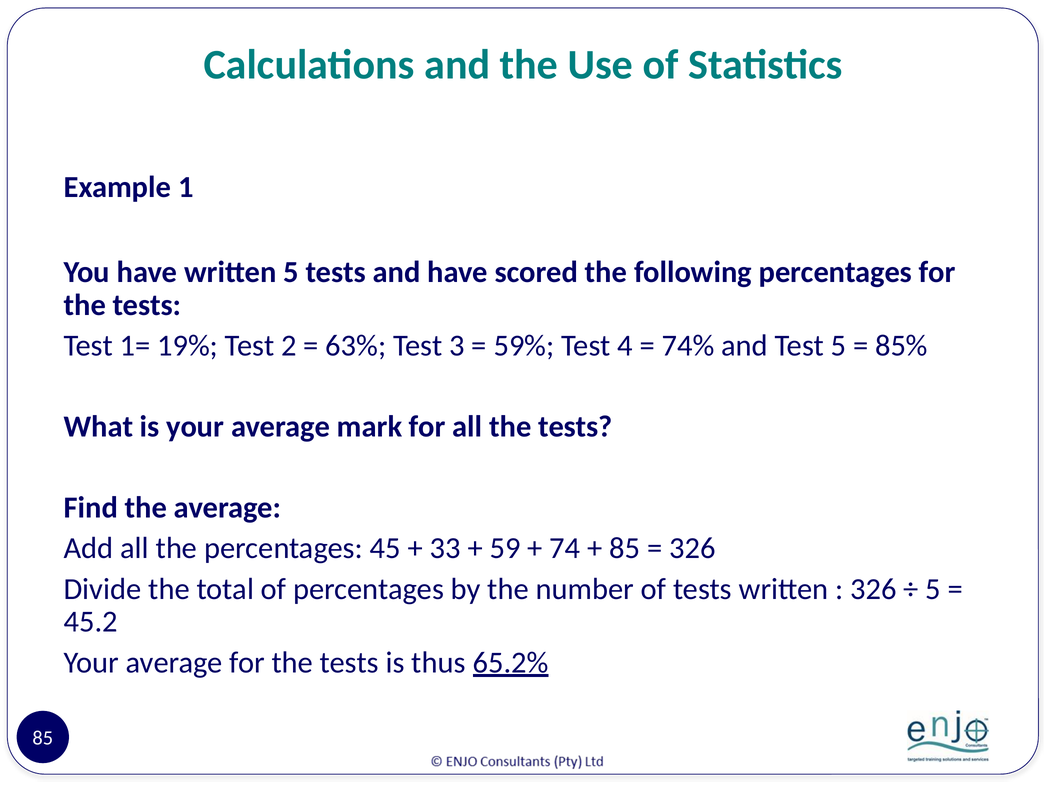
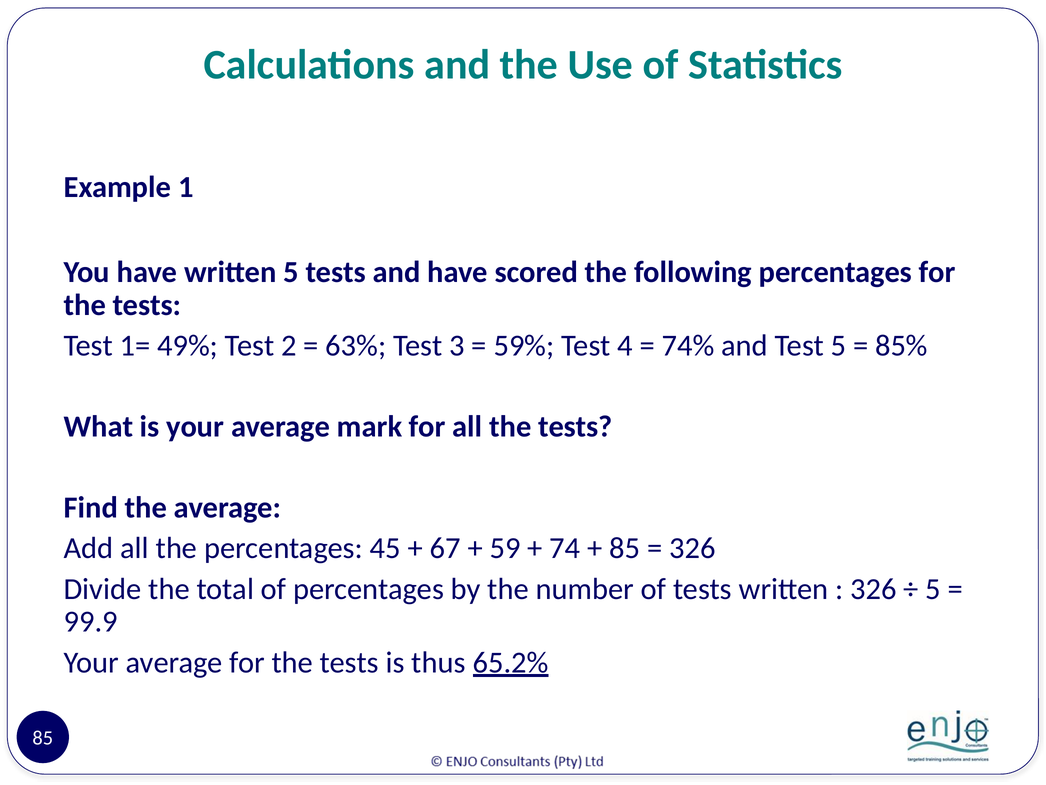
19%: 19% -> 49% (188, 345)
33: 33 -> 67 (445, 548)
45.2: 45.2 -> 99.9 (91, 622)
